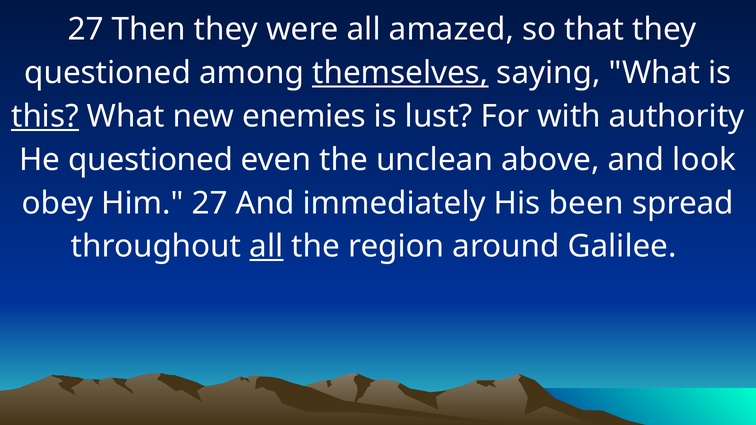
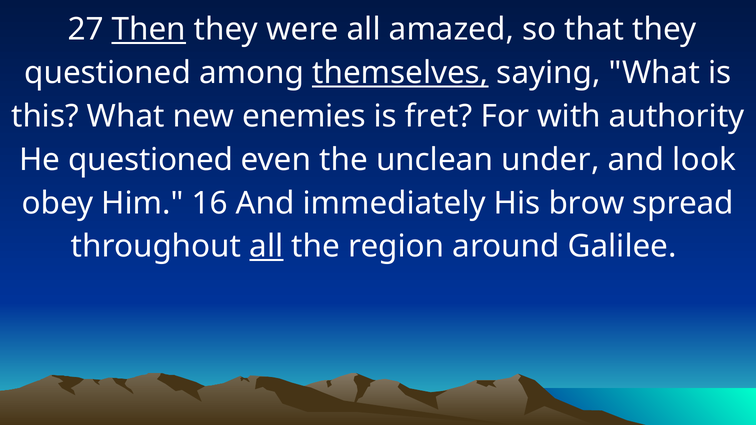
Then underline: none -> present (149, 30)
this underline: present -> none (45, 116)
lust: lust -> fret (439, 116)
above: above -> under (550, 160)
Him 27: 27 -> 16 (210, 203)
been: been -> brow (586, 203)
